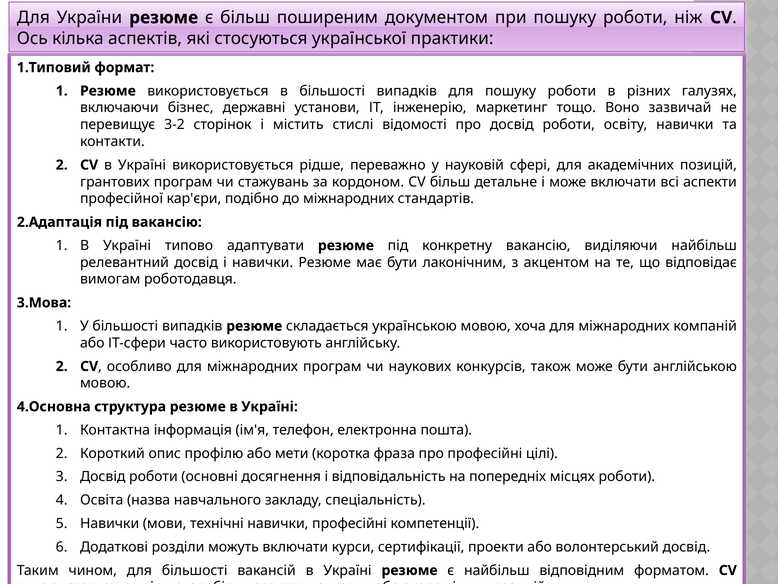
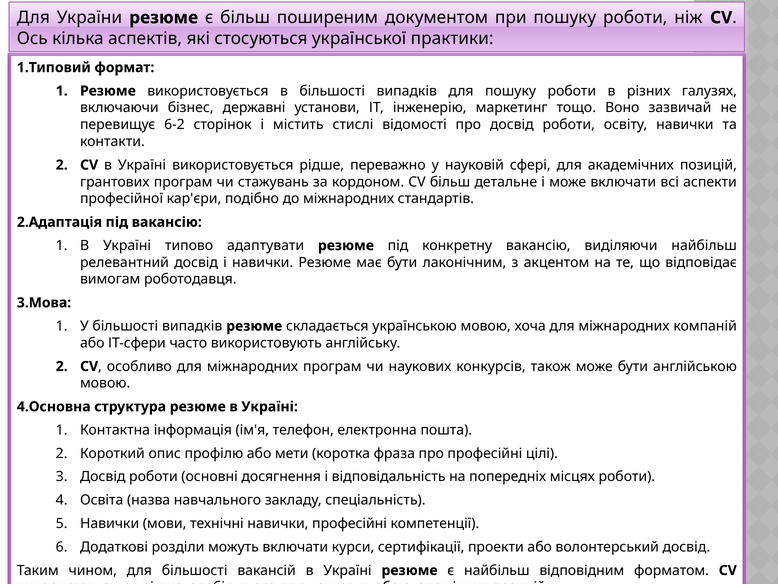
3-2: 3-2 -> 6-2 (174, 125)
